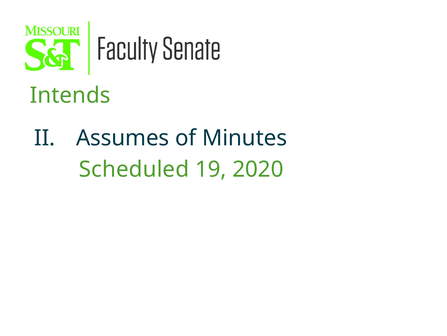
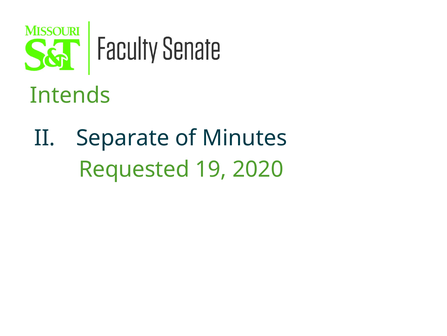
Assumes: Assumes -> Separate (123, 138)
Scheduled: Scheduled -> Requested (134, 169)
